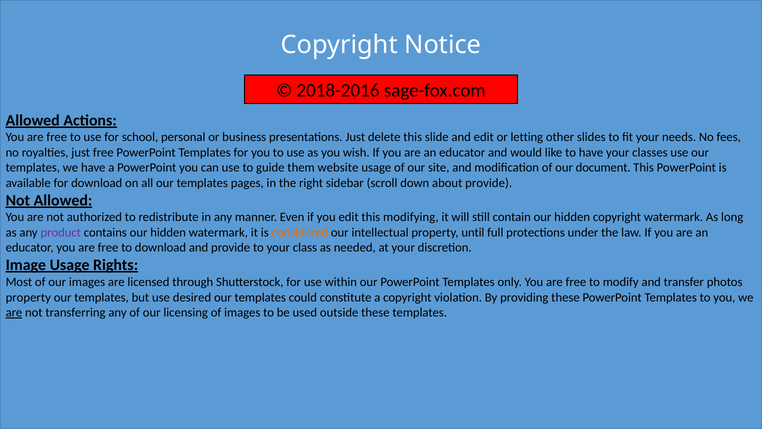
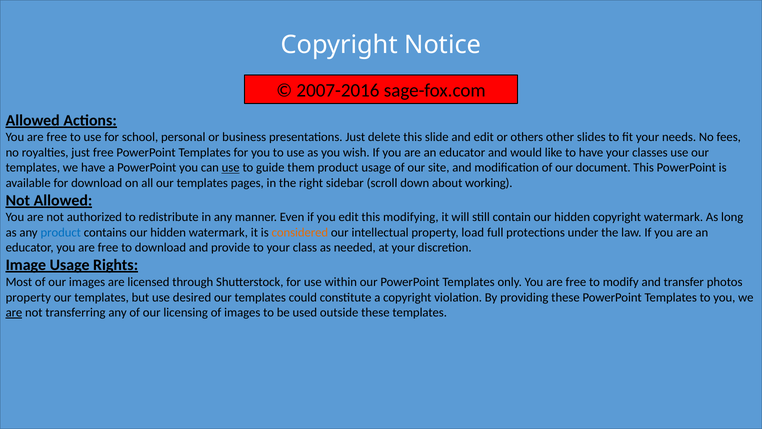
2018-2016: 2018-2016 -> 2007-2016 (338, 90)
letting: letting -> others (527, 137)
use underline: none -> present (231, 168)
them website: website -> product (338, 168)
about provide: provide -> working (489, 183)
product colour: purple -> blue (61, 232)
until: until -> load (473, 232)
